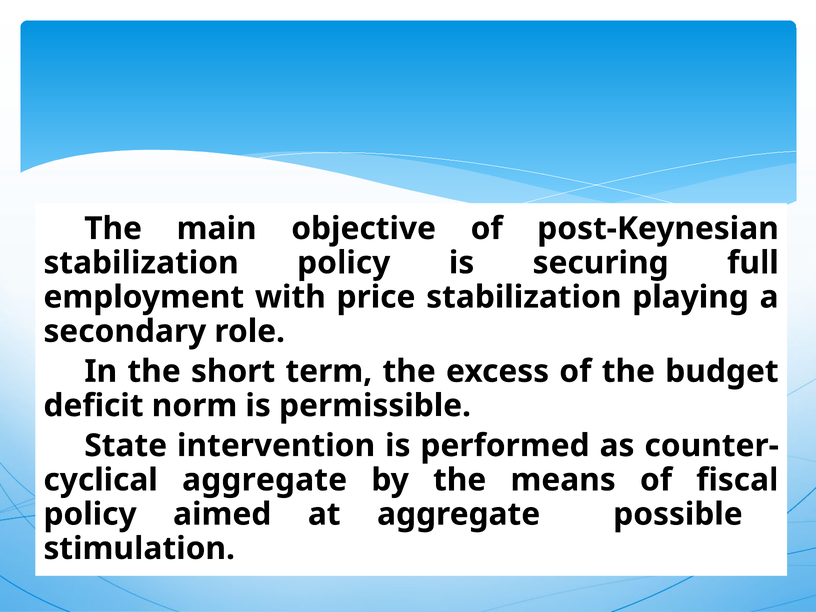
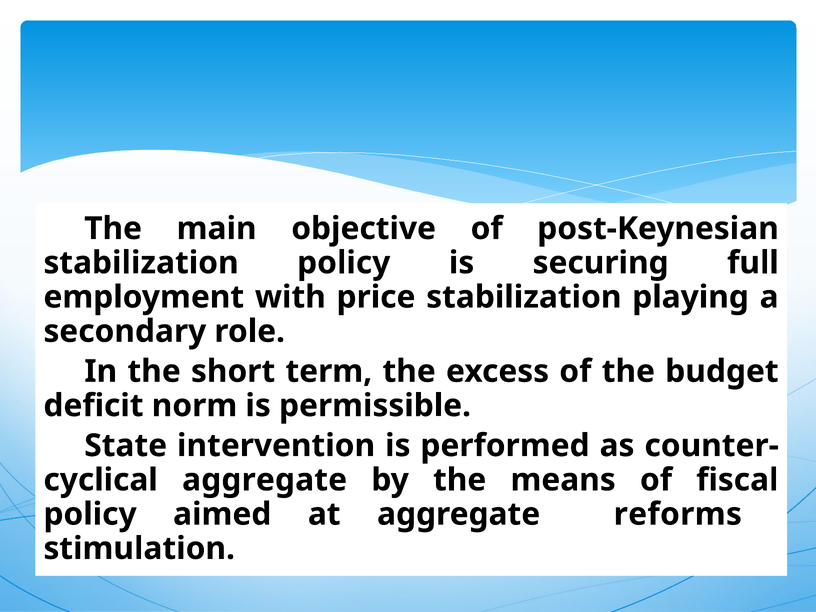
possible: possible -> reforms (678, 514)
